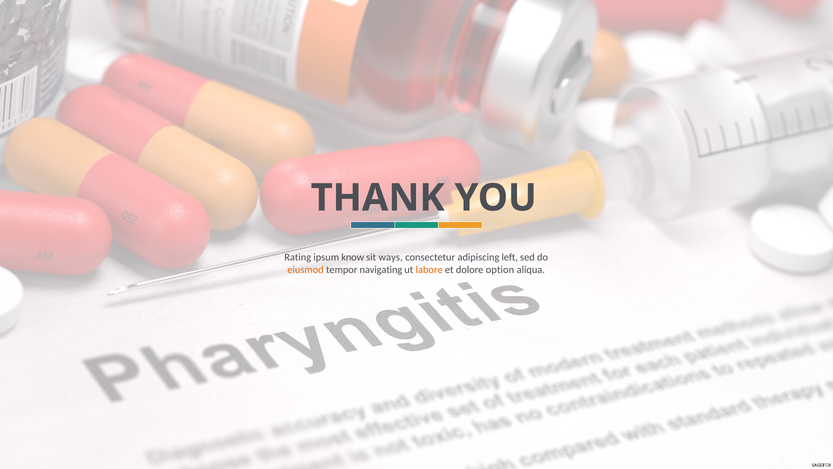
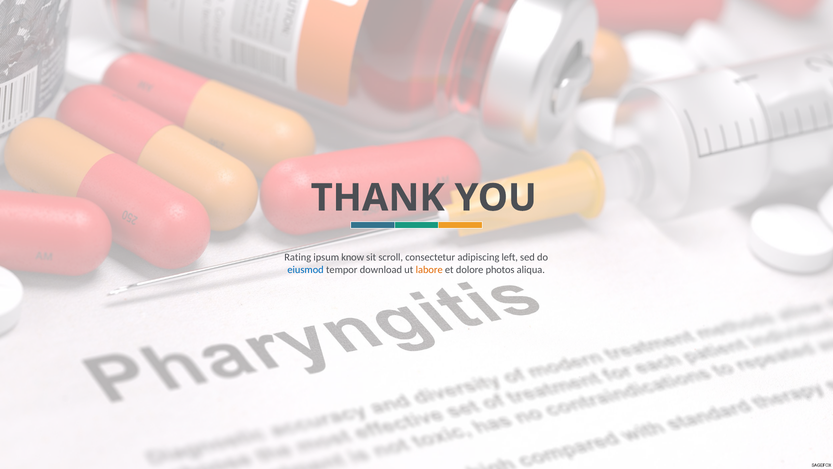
ways: ways -> scroll (391, 257)
eiusmod colour: orange -> blue (306, 270)
navigating: navigating -> download (381, 270)
option: option -> photos (500, 270)
